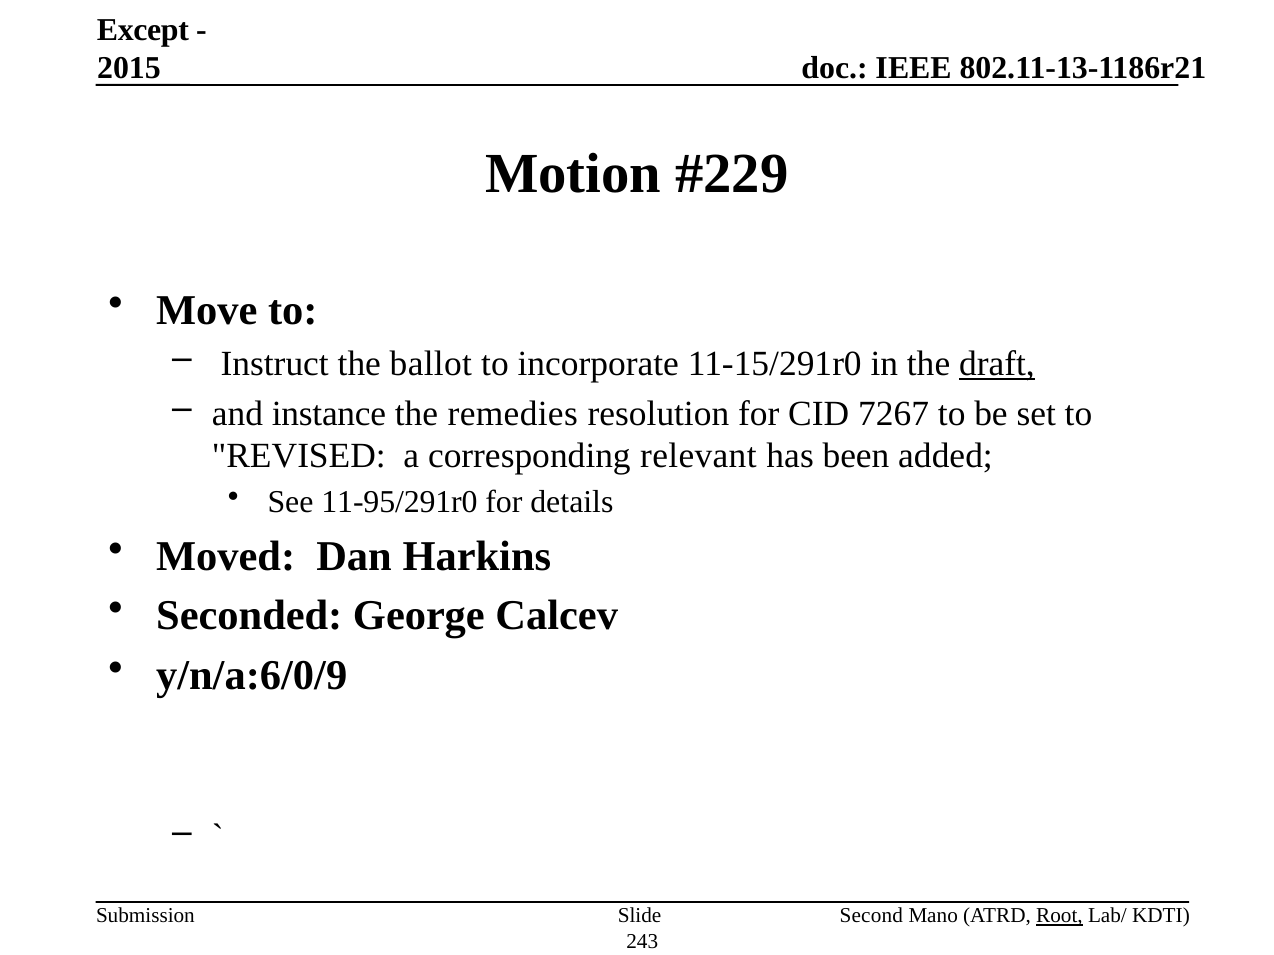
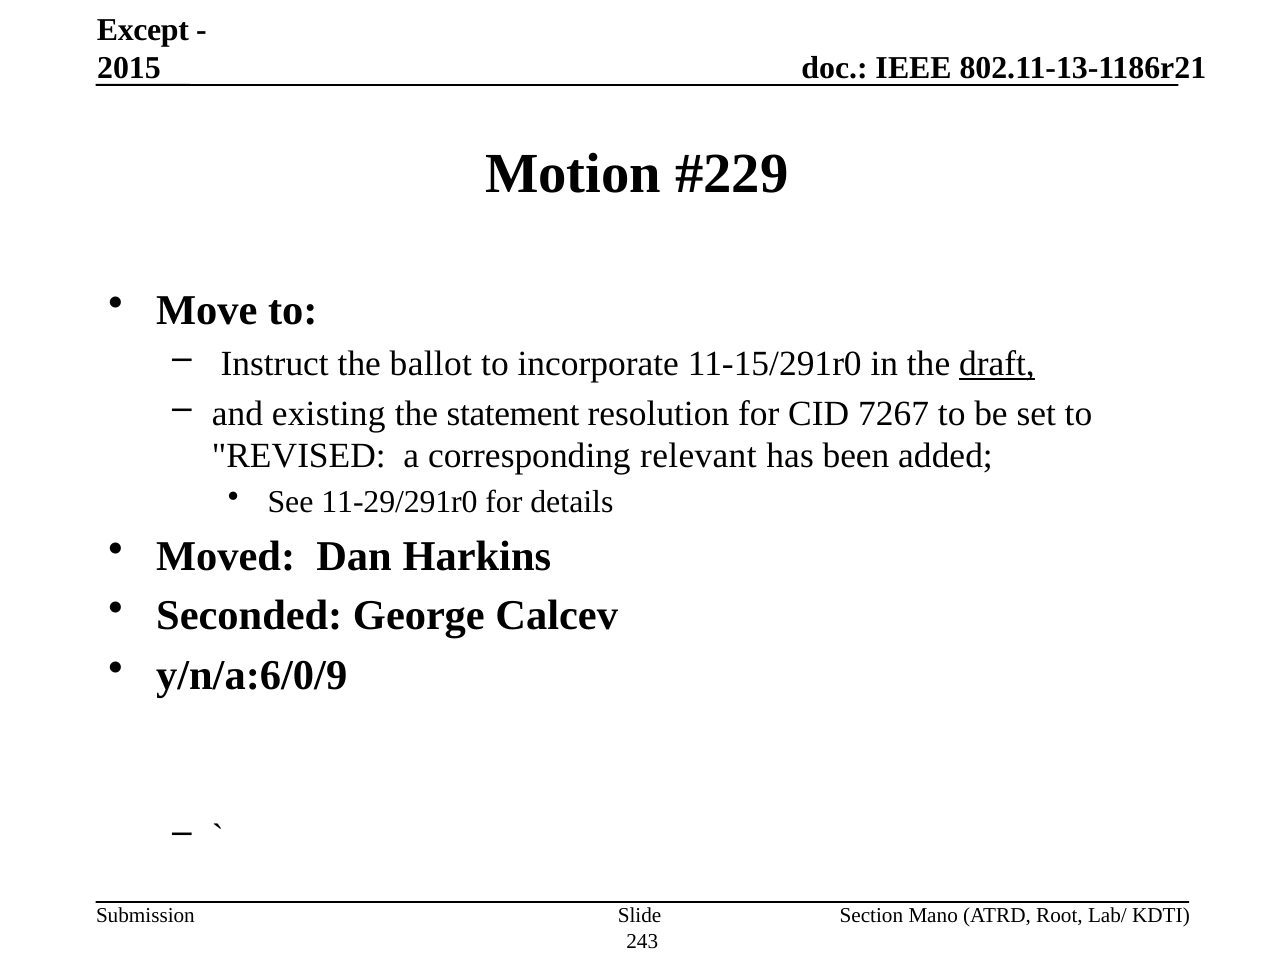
instance: instance -> existing (329, 414)
remedies: remedies -> statement (513, 414)
11-95/291r0: 11-95/291r0 -> 11-29/291r0 (400, 503)
Second: Second -> Section (871, 916)
Root underline: present -> none (1059, 916)
